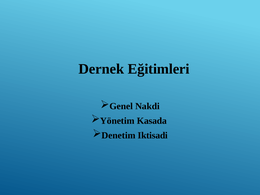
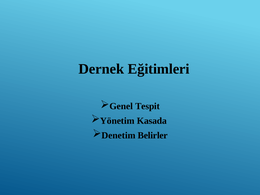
Nakdi: Nakdi -> Tespit (148, 106)
Iktisadi: Iktisadi -> Belirler (153, 135)
